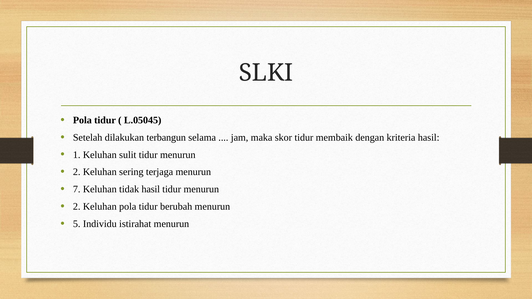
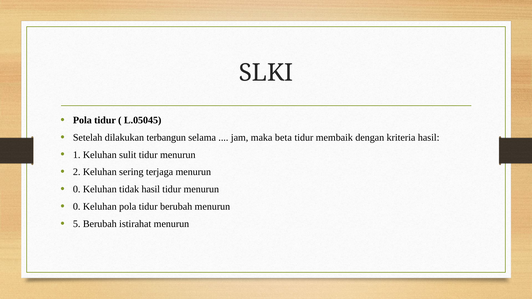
skor: skor -> beta (283, 138)
7: 7 -> 0 (77, 189)
2: 2 -> 0 (77, 207)
5 Individu: Individu -> Berubah (100, 224)
